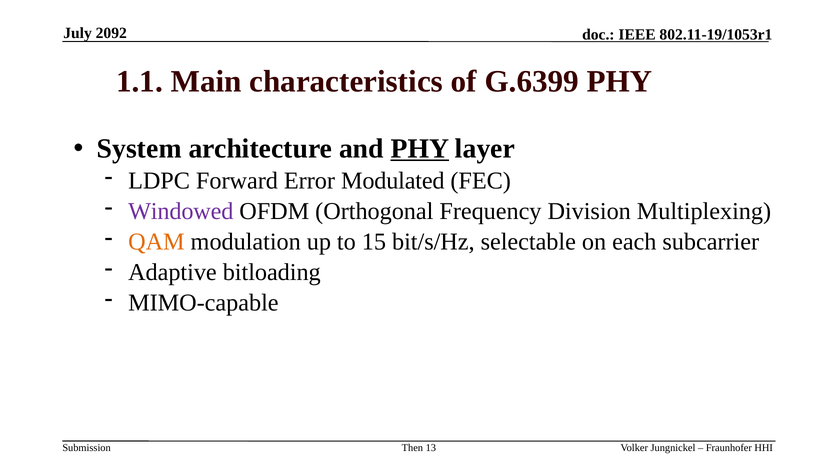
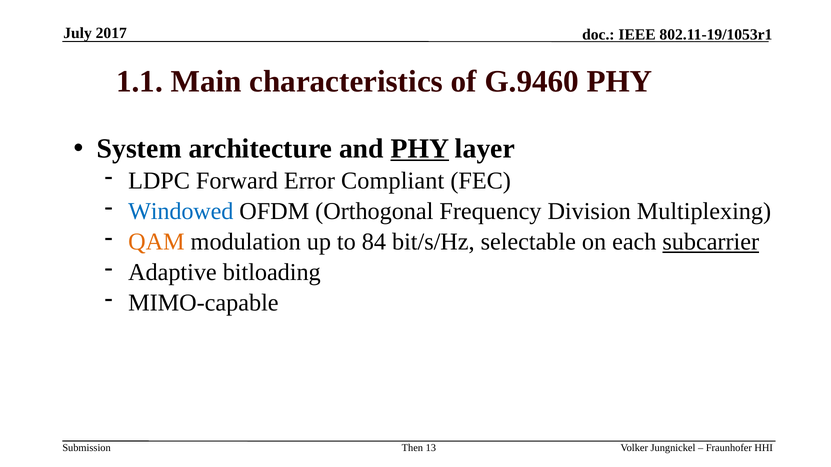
2092: 2092 -> 2017 (111, 33)
G.6399: G.6399 -> G.9460 (532, 82)
Modulated: Modulated -> Compliant (393, 181)
Windowed colour: purple -> blue (181, 211)
15: 15 -> 84 (374, 242)
subcarrier underline: none -> present (711, 242)
